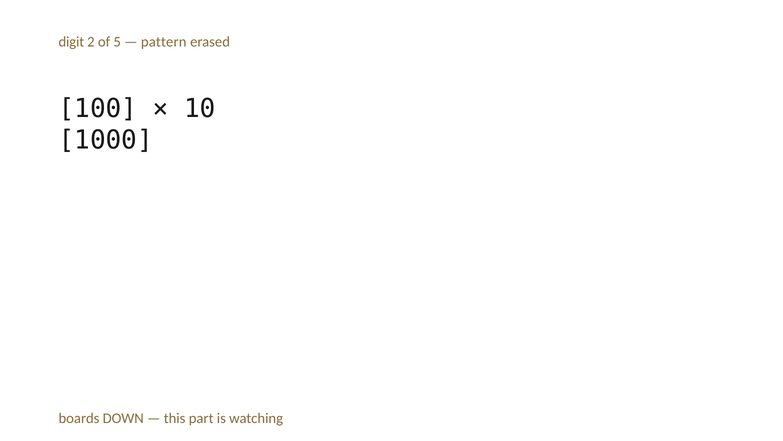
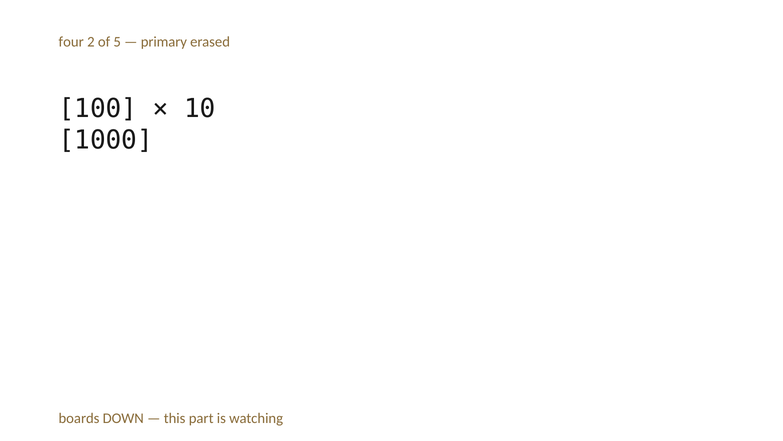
digit: digit -> four (71, 42)
pattern: pattern -> primary (164, 42)
